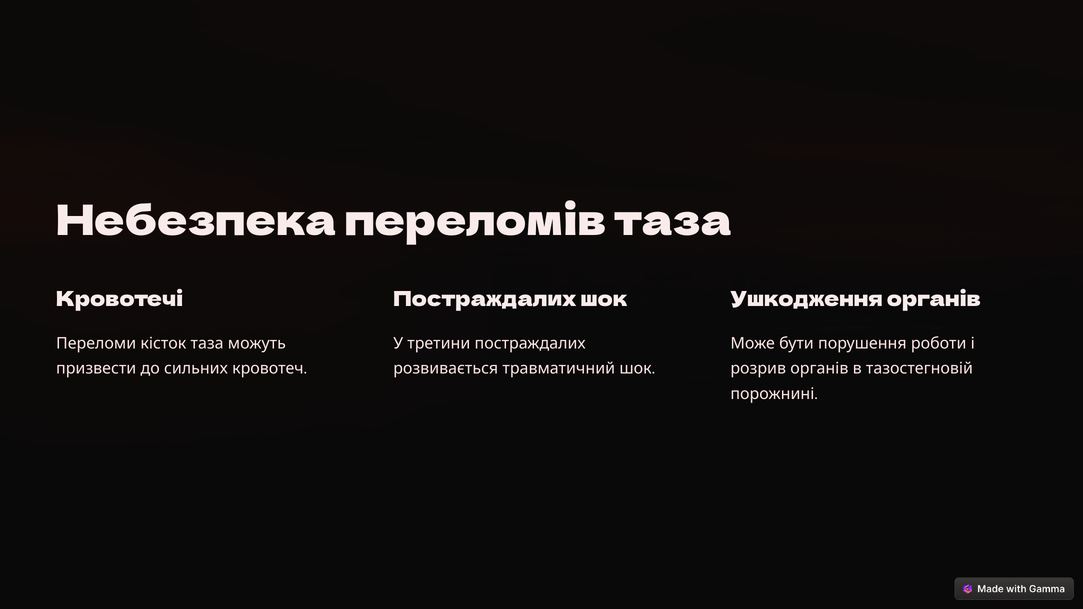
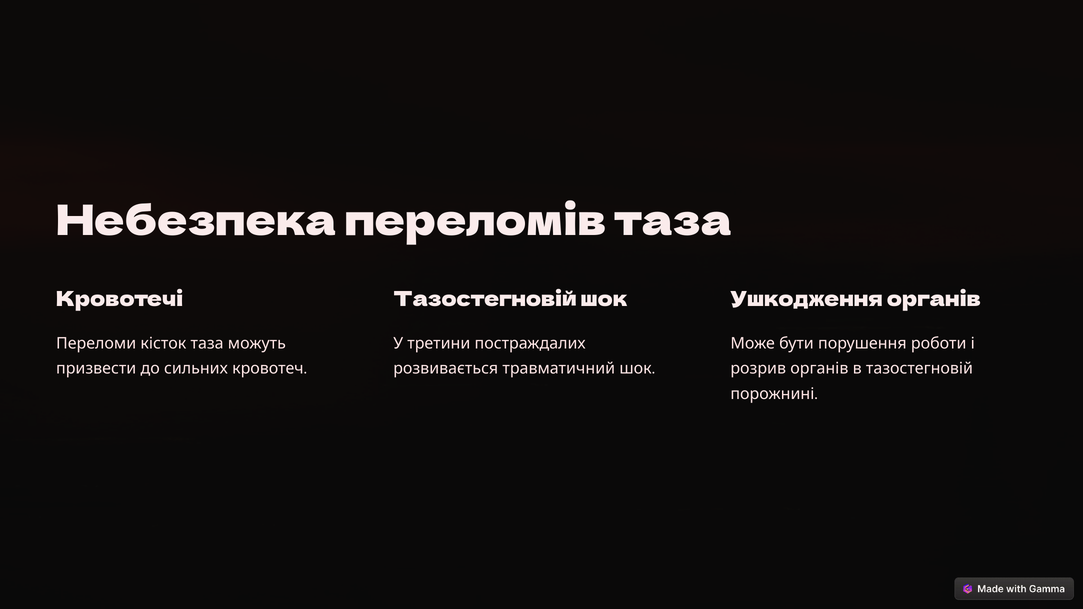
Постраждалих: Постраждалих -> Тазостегновій (485, 299)
